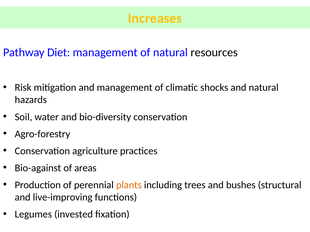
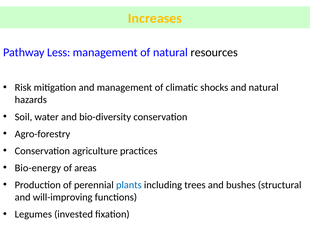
Diet: Diet -> Less (59, 53)
Bio-against: Bio-against -> Bio-energy (38, 168)
plants colour: orange -> blue (129, 185)
live-improving: live-improving -> will-improving (63, 198)
